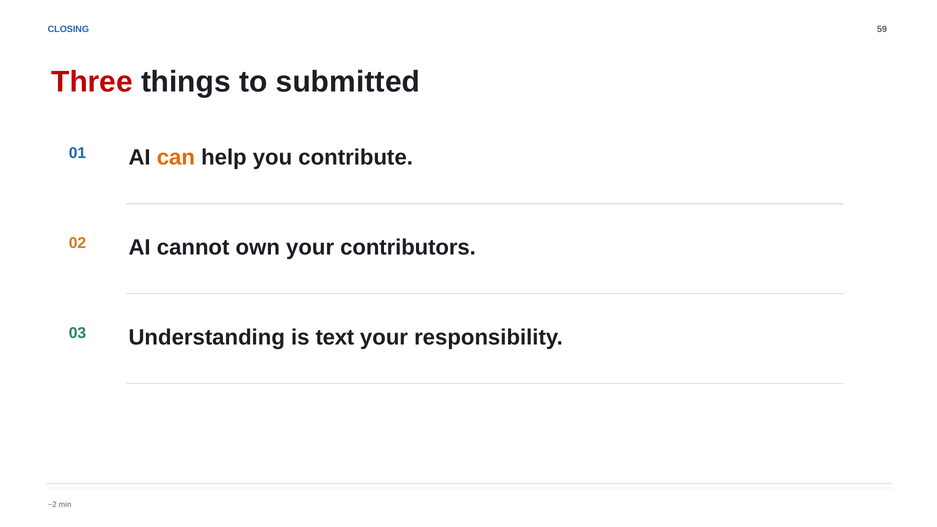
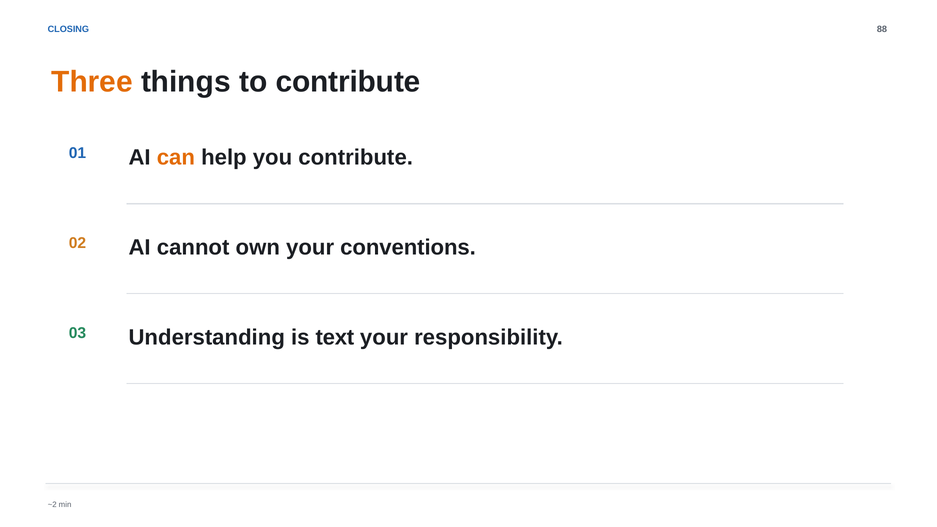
59: 59 -> 88 (882, 29)
Three colour: red -> orange (92, 82)
to submitted: submitted -> contribute (348, 82)
contributors: contributors -> conventions (408, 247)
